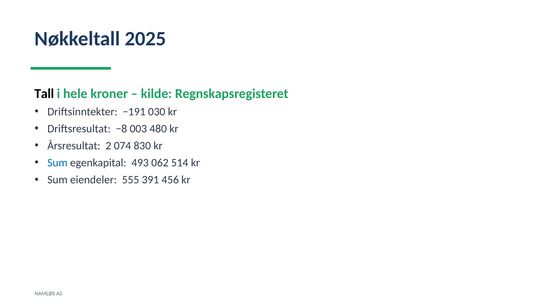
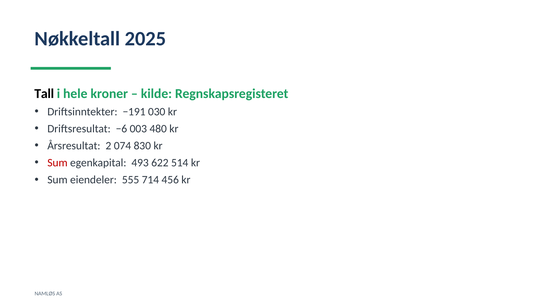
−8: −8 -> −6 (121, 129)
Sum colour: blue -> red (57, 163)
062: 062 -> 622 (160, 163)
391: 391 -> 714 (150, 180)
